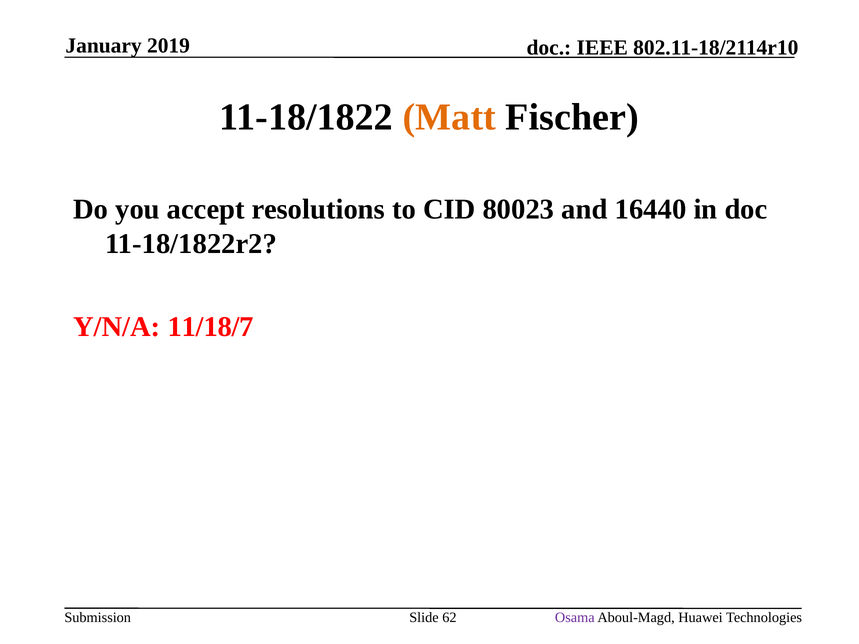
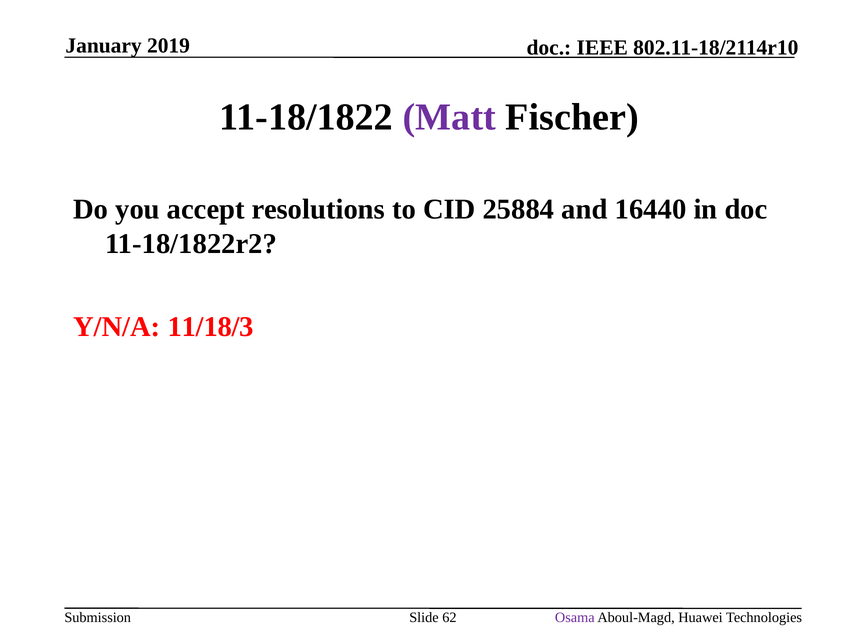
Matt colour: orange -> purple (449, 117)
80023: 80023 -> 25884 (518, 210)
11/18/7: 11/18/7 -> 11/18/3 (211, 327)
